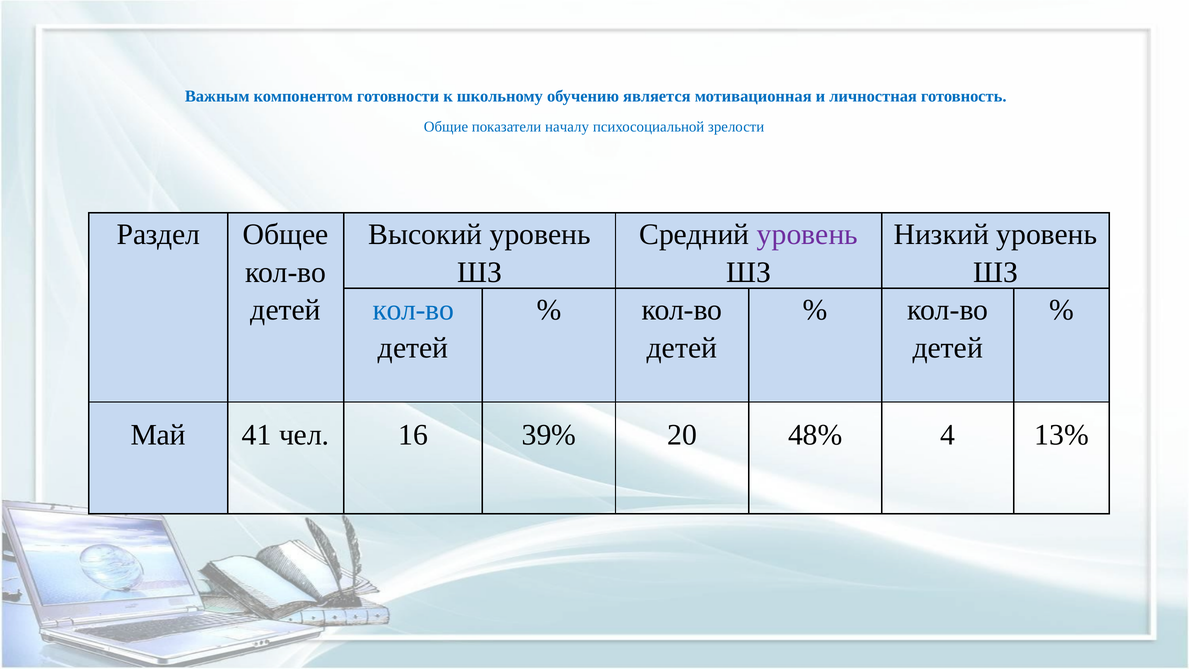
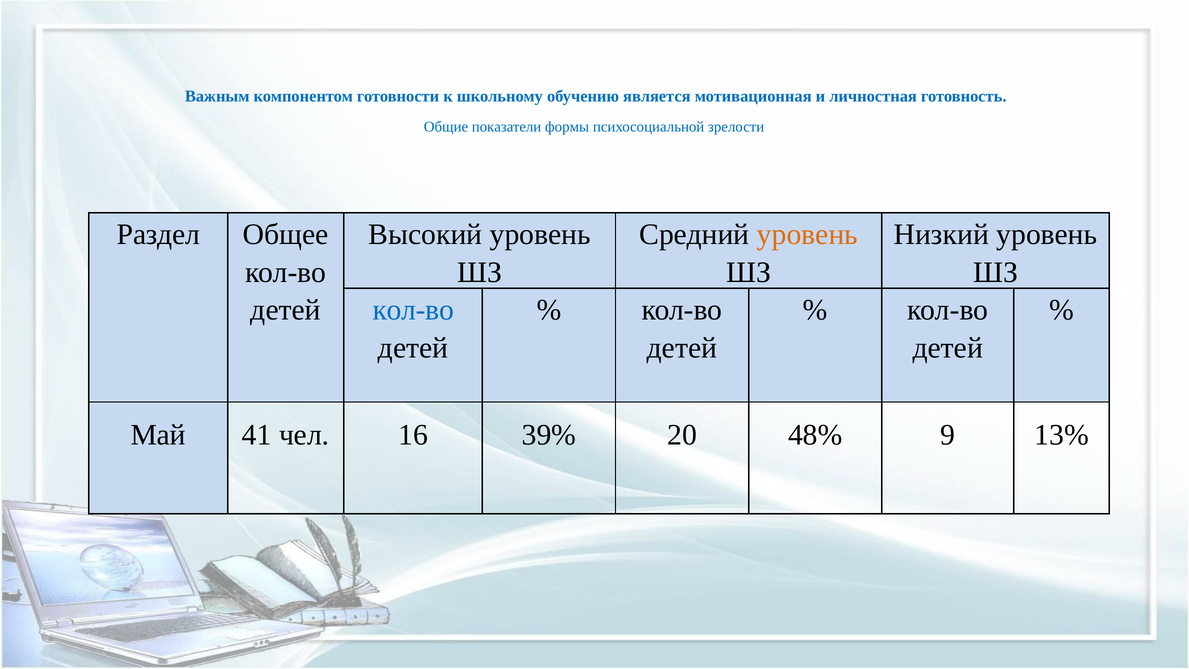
началу: началу -> формы (567, 127)
уровень colour: purple -> orange (807, 234)
4: 4 -> 9 (948, 435)
